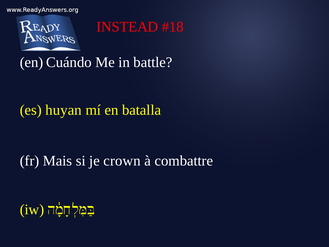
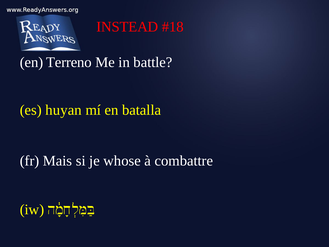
Cuándo: Cuándo -> Terreno (69, 62)
crown: crown -> whose (122, 161)
